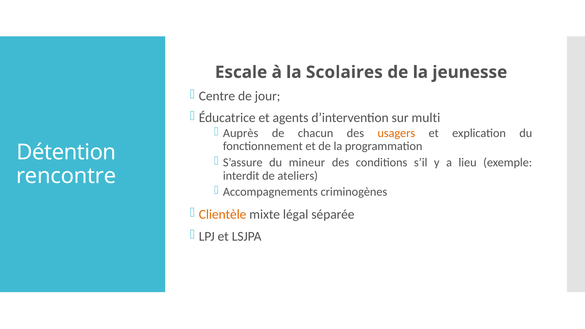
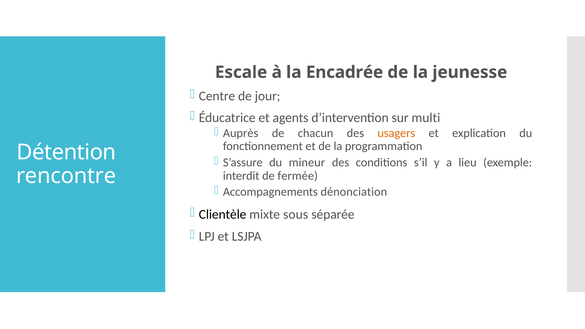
Scolaires: Scolaires -> Encadrée (345, 72)
ateliers: ateliers -> fermée (298, 176)
criminogènes: criminogènes -> dénonciation (354, 192)
Clientèle colour: orange -> black (223, 215)
légal: légal -> sous (296, 215)
